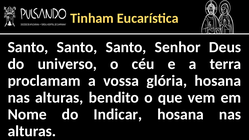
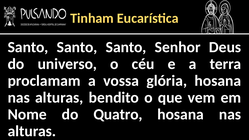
Indicar: Indicar -> Quatro (118, 114)
